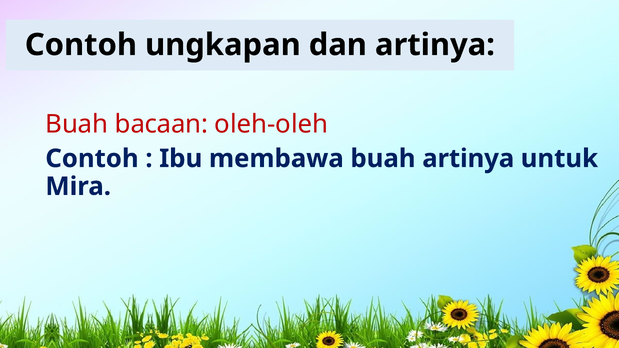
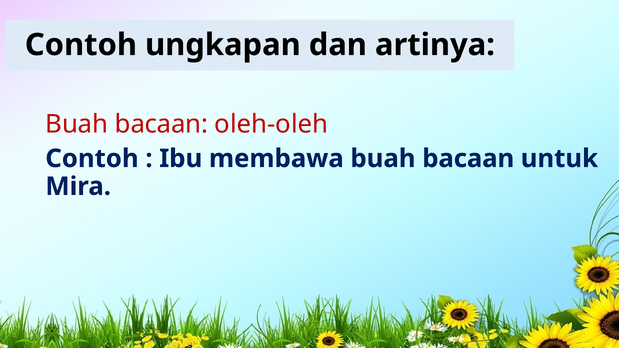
membawa buah artinya: artinya -> bacaan (468, 159)
